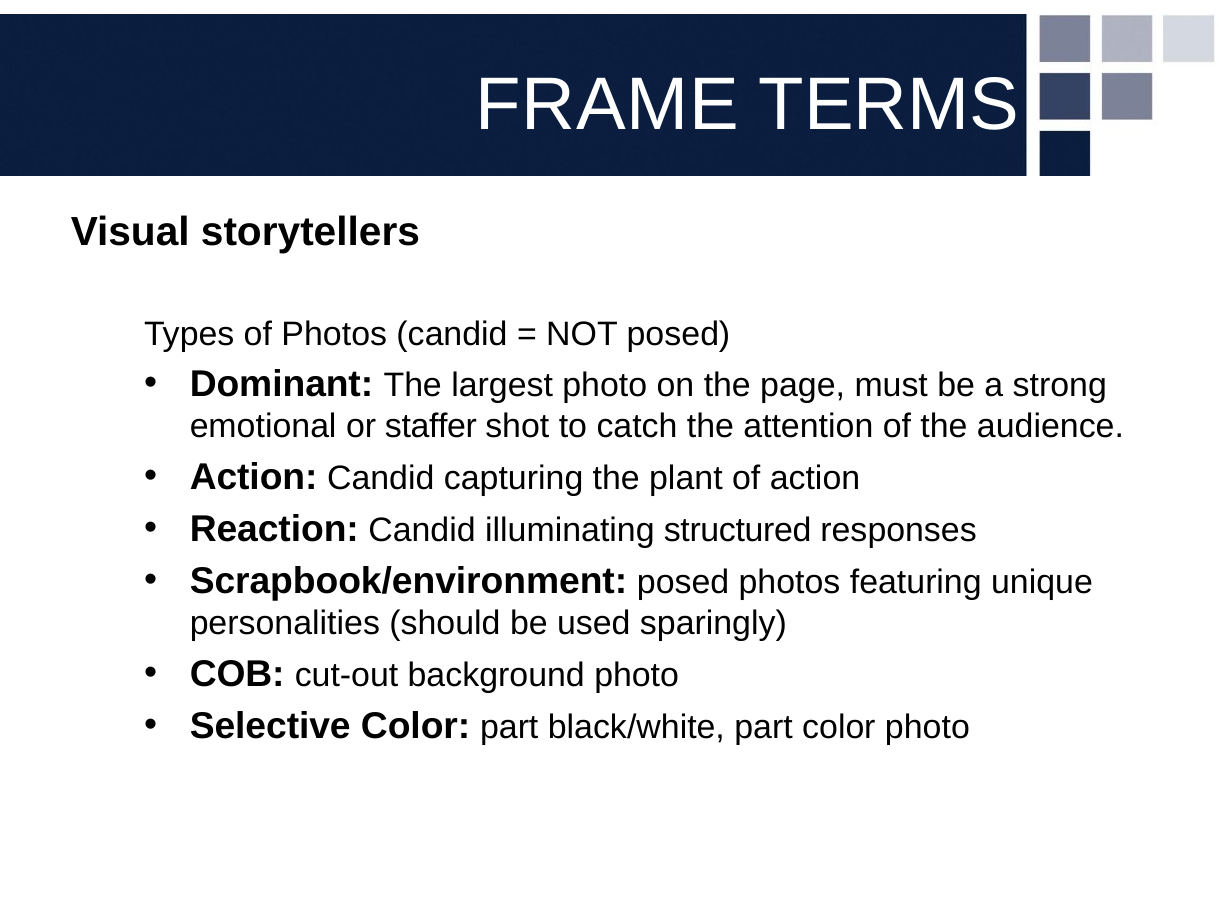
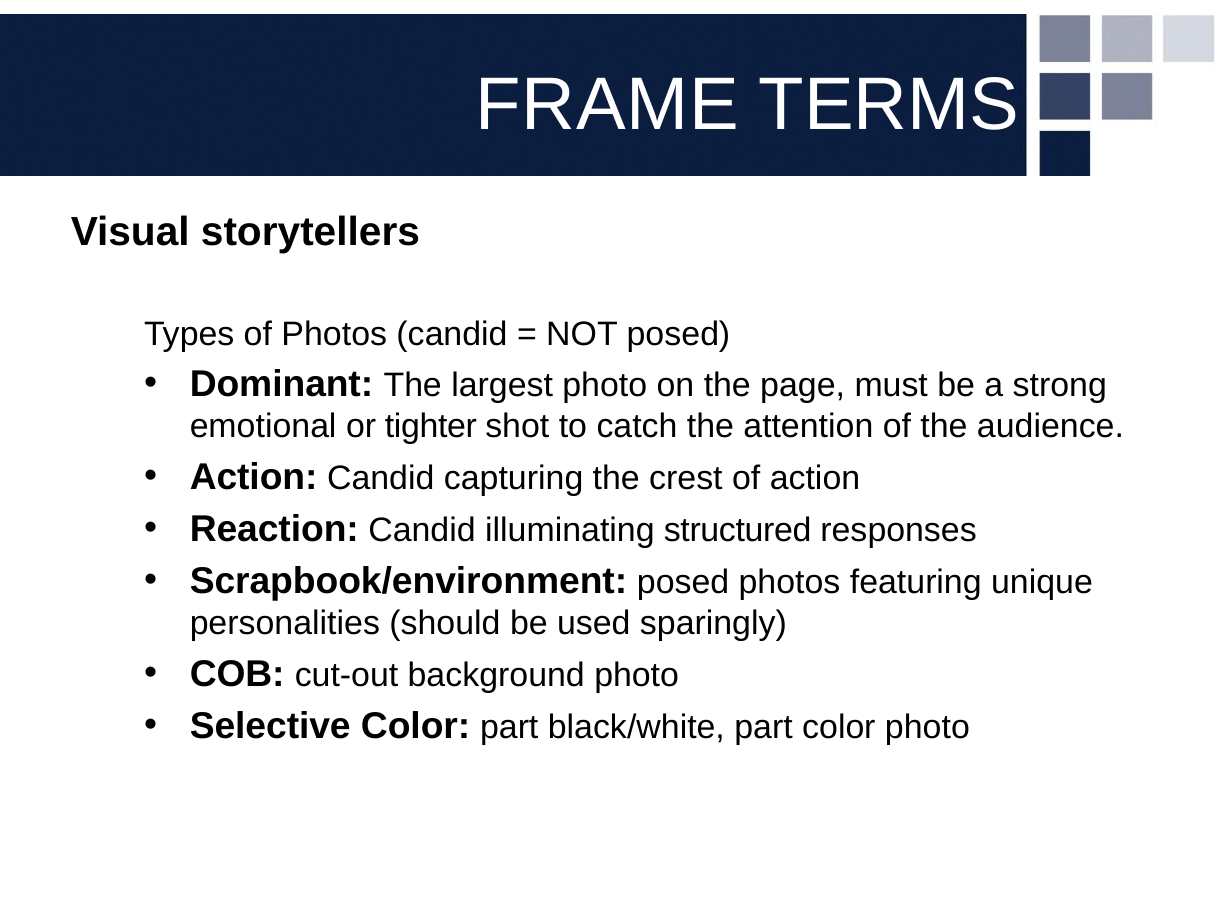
staffer: staffer -> tighter (431, 427)
plant: plant -> crest (686, 478)
